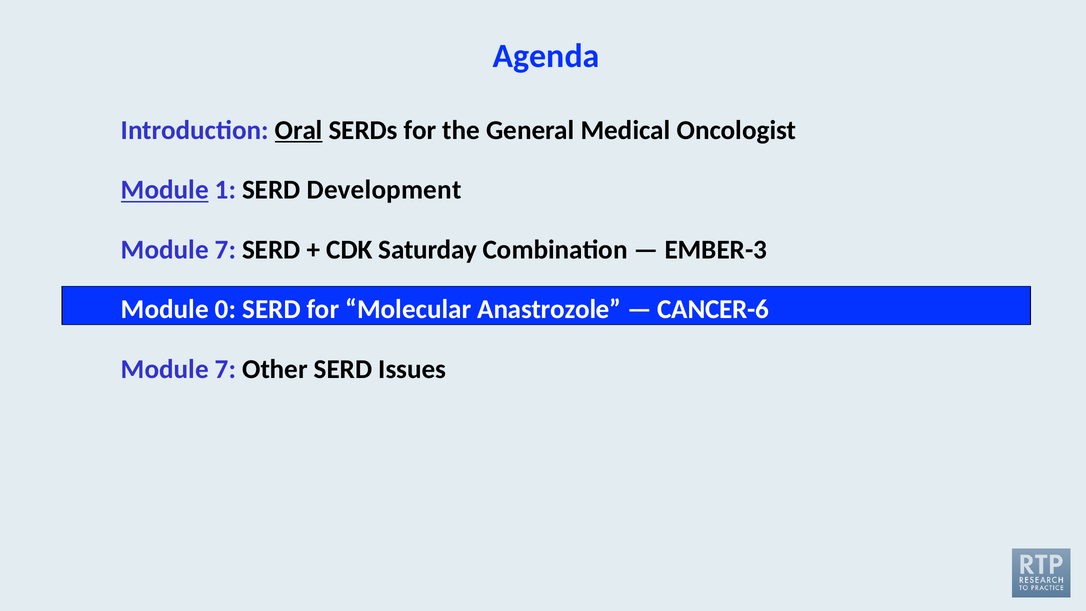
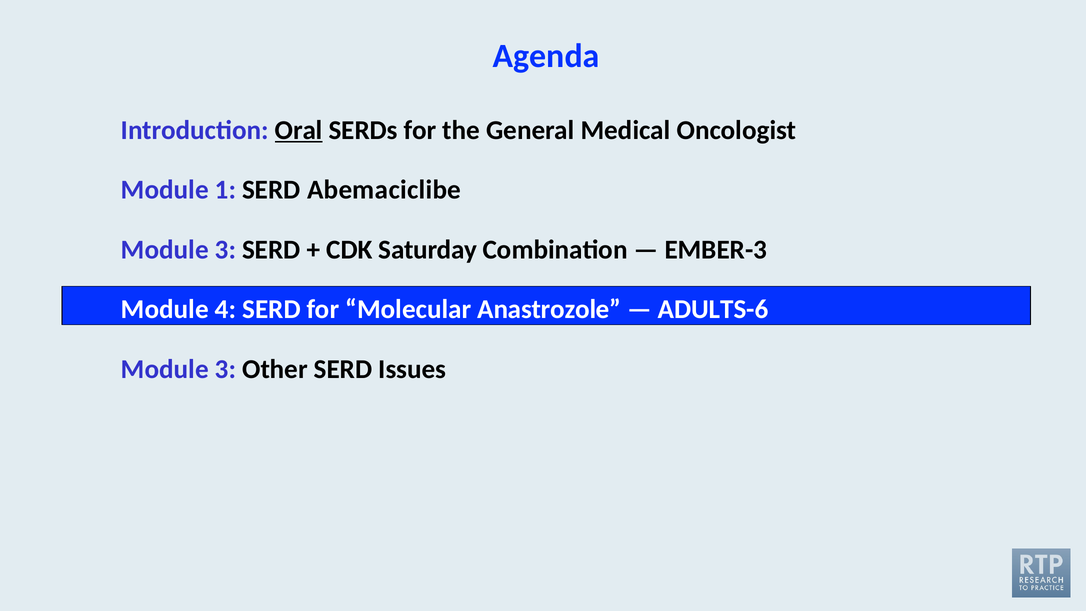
Module underline: present -> none (165, 190)
Development: Development -> Abemaciclibe (384, 190)
7: 7 -> 3 (225, 250)
0: 0 -> 4 (225, 309)
CANCER-6: CANCER-6 -> ADULTS-6 (713, 309)
7: 7 -> 3 (225, 369)
